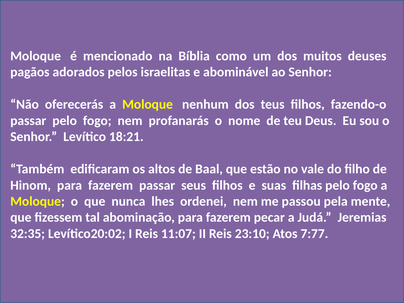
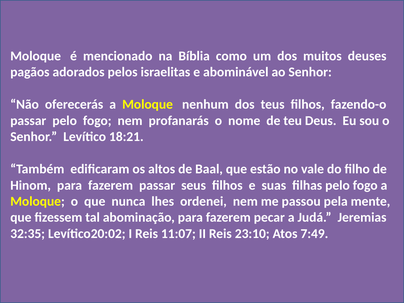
7:77: 7:77 -> 7:49 (314, 234)
